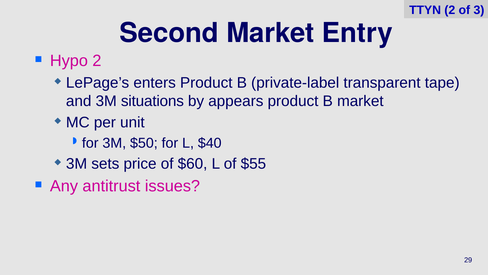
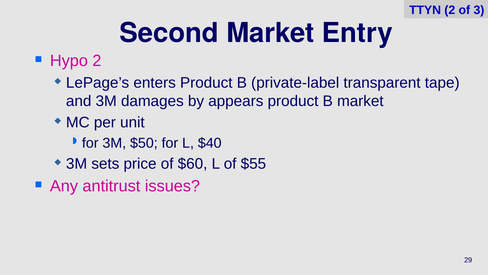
situations: situations -> damages (152, 101)
